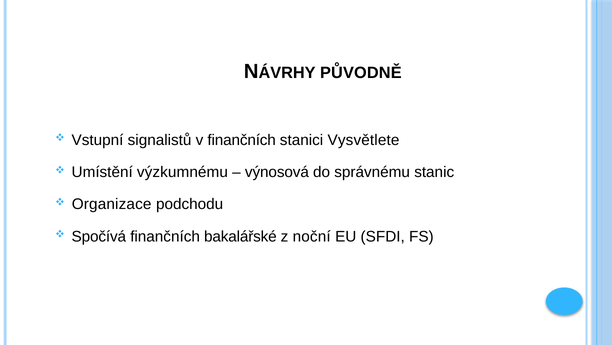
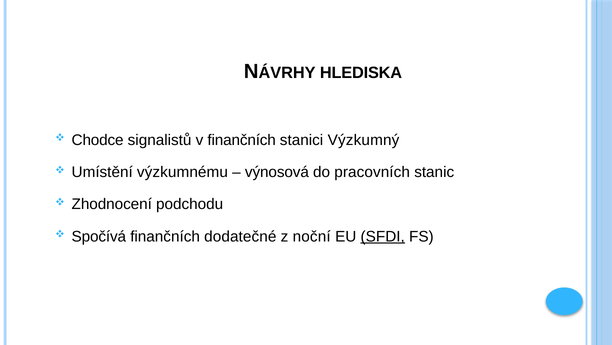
PŮVODNĚ: PŮVODNĚ -> HLEDISKA (361, 73)
Vstupní: Vstupní -> Chodce (98, 140)
Vysvětlete: Vysvětlete -> Výzkumný (364, 140)
správnému: správnému -> pracovních (372, 172)
Organizace: Organizace -> Zhodnocení (112, 204)
bakalářské: bakalářské -> dodatečné (240, 236)
SFDI underline: none -> present (383, 236)
